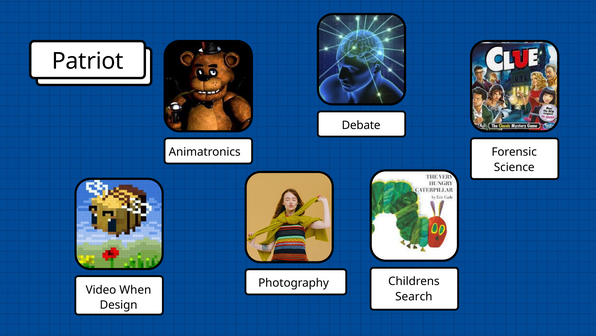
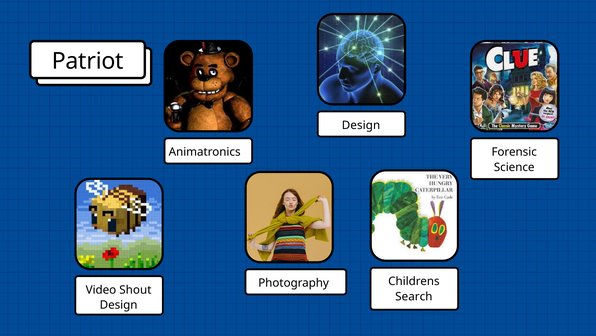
Debate: Debate -> Design (361, 125)
When: When -> Shout (135, 289)
